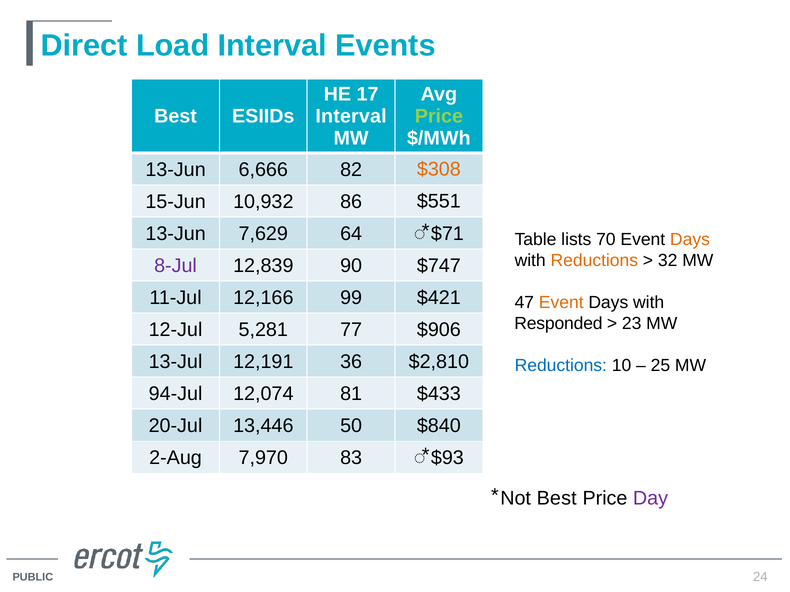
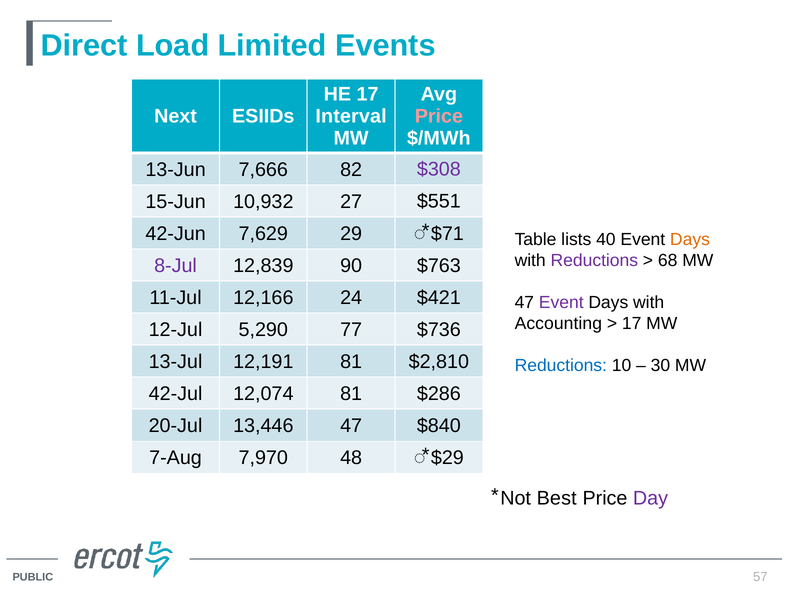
Load Interval: Interval -> Limited (272, 46)
Best: Best -> Next (176, 116)
Price colour: light green -> pink (439, 116)
6,666: 6,666 -> 7,666 (263, 170)
$308 colour: orange -> purple (439, 170)
86: 86 -> 27 (351, 202)
13-Jun: 13-Jun -> 42-Jun (176, 234)
64: 64 -> 29 (351, 234)
70: 70 -> 40 (606, 239)
Reductions colour: orange -> purple (594, 261)
32: 32 -> 68 (668, 261)
$747: $747 -> $763 (439, 266)
99: 99 -> 24 (351, 298)
Event colour: orange -> purple (561, 303)
Responded: Responded -> Accounting (558, 324)
23: 23 -> 17 (632, 324)
5,281: 5,281 -> 5,290 (263, 330)
$906: $906 -> $736 (439, 330)
12,191 36: 36 -> 81 (351, 362)
25: 25 -> 30 (660, 366)
94-Jul: 94-Jul -> 42-Jul (176, 394)
$433: $433 -> $286 (439, 394)
13,446 50: 50 -> 47 (351, 426)
2-Aug: 2-Aug -> 7-Aug (176, 458)
83: 83 -> 48 (351, 458)
$93: $93 -> $29 (447, 458)
24: 24 -> 57 (760, 577)
